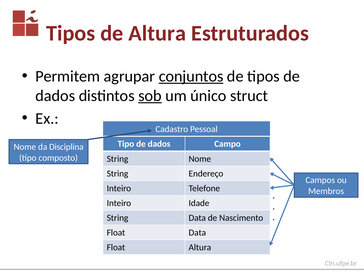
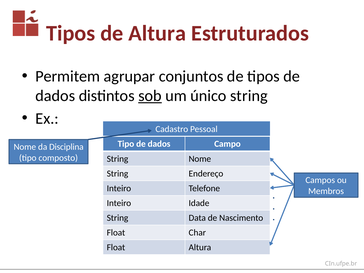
conjuntos underline: present -> none (191, 76)
único struct: struct -> string (249, 96)
Float Data: Data -> Char (197, 233)
